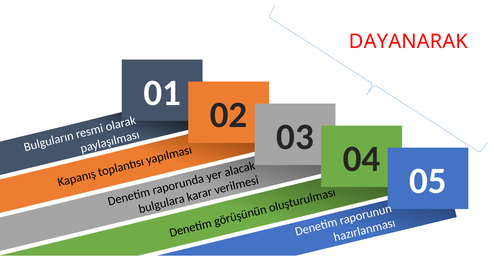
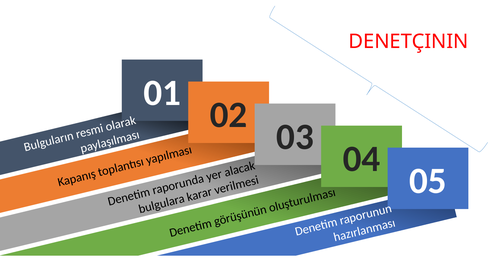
DAYANARAK: DAYANARAK -> DENETÇININ (409, 42)
